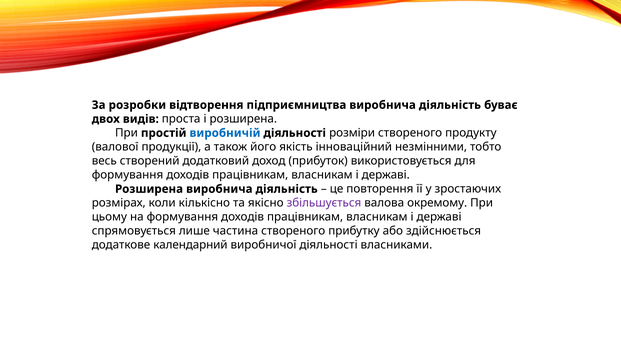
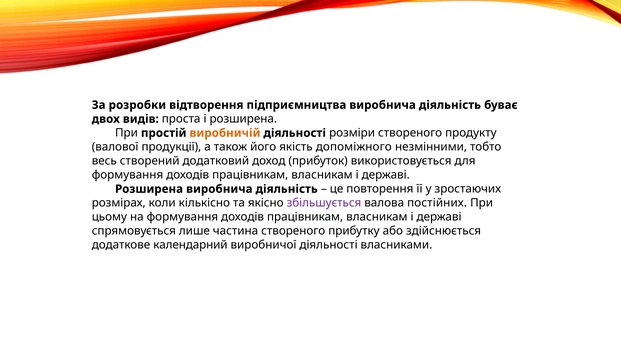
виробничій colour: blue -> orange (225, 133)
інноваційний: інноваційний -> допоміжного (354, 147)
окремому: окремому -> постійних (437, 203)
